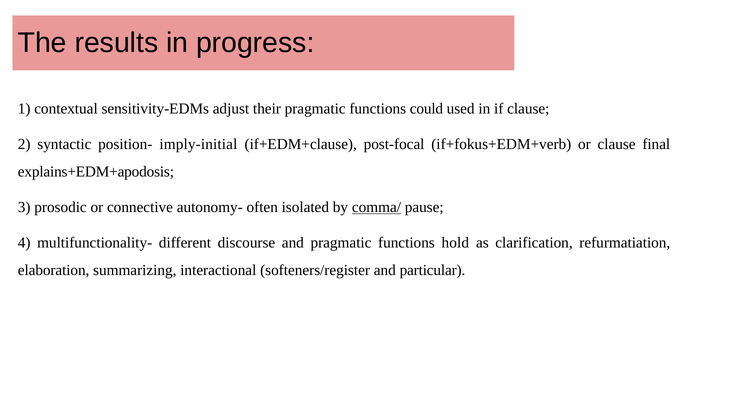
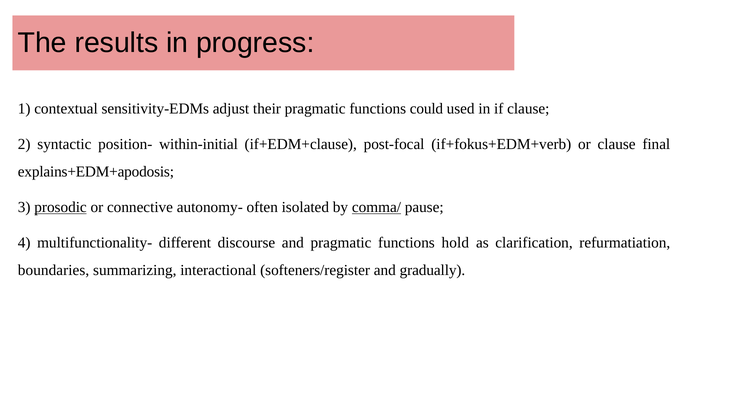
imply-initial: imply-initial -> within-initial (199, 144)
prosodic underline: none -> present (61, 207)
elaboration: elaboration -> boundaries (54, 270)
particular: particular -> gradually (432, 270)
